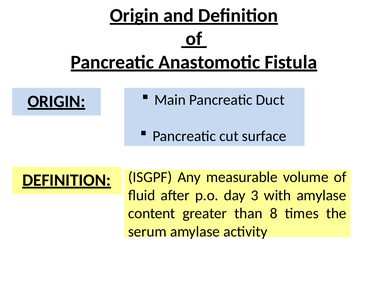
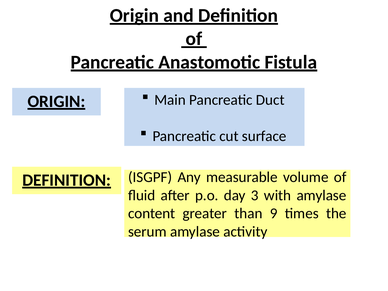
8: 8 -> 9 (274, 213)
